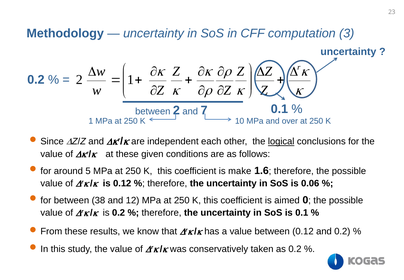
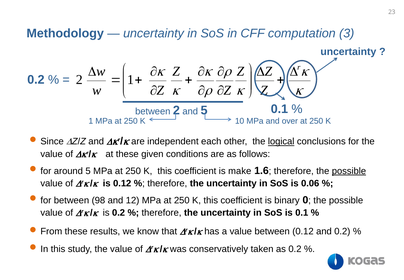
and 7: 7 -> 5 (204, 110)
possible underline: none -> present (349, 171)
38: 38 -> 98 (98, 200)
aimed: aimed -> binary (287, 200)
